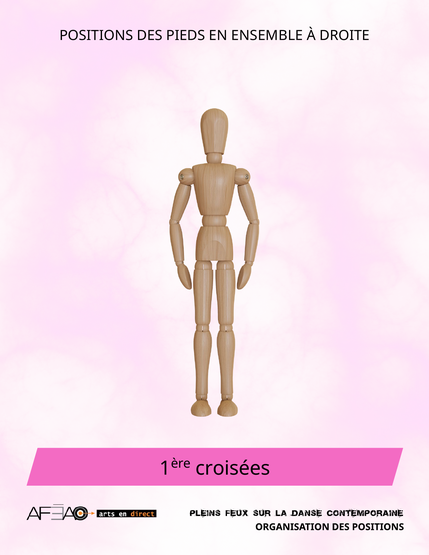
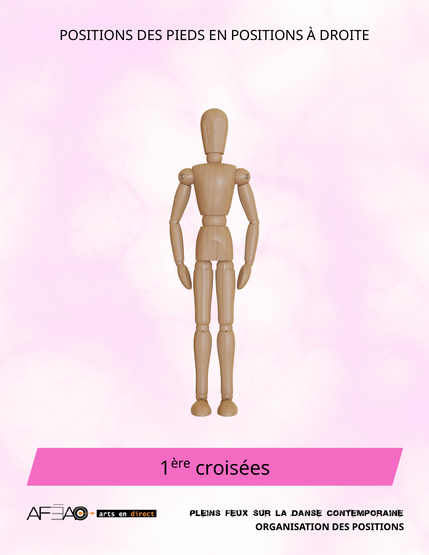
EN ENSEMBLE: ENSEMBLE -> POSITIONS (267, 36)
